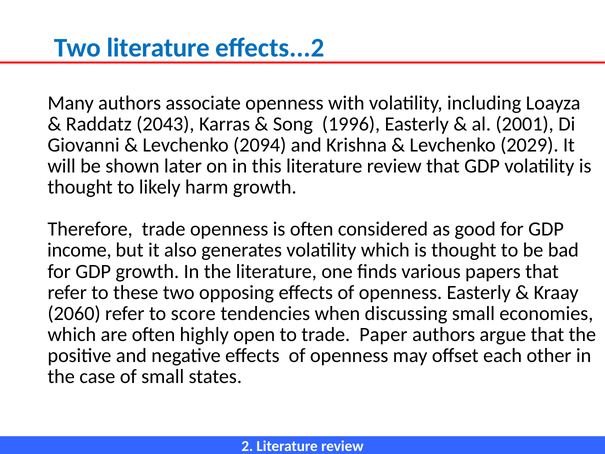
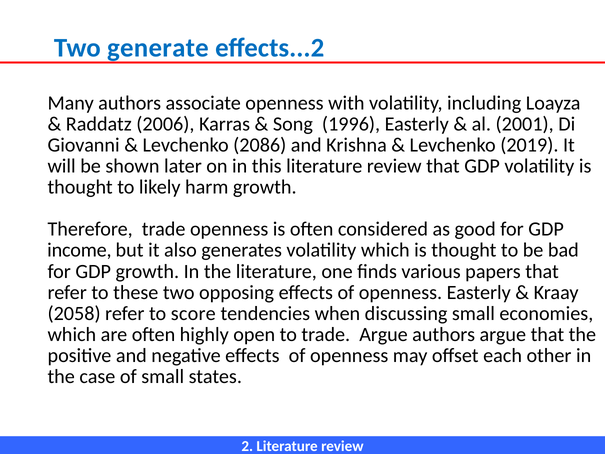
Two literature: literature -> generate (158, 48)
2043: 2043 -> 2006 (165, 124)
2094: 2094 -> 2086 (260, 145)
2029: 2029 -> 2019 (529, 145)
2060: 2060 -> 2058 (74, 313)
trade Paper: Paper -> Argue (384, 334)
